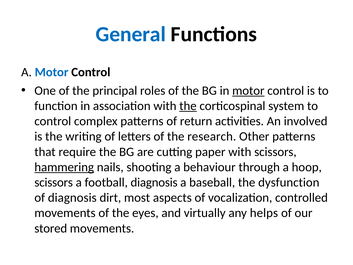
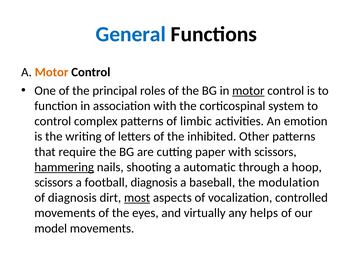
Motor colour: blue -> orange (52, 72)
the underline: present -> none (188, 106)
return: return -> limbic (196, 121)
involved: involved -> emotion (306, 121)
research: research -> inhibited (212, 136)
behaviour: behaviour -> automatic (209, 167)
dysfunction: dysfunction -> modulation (289, 182)
most underline: none -> present (137, 198)
stored: stored -> model (51, 228)
